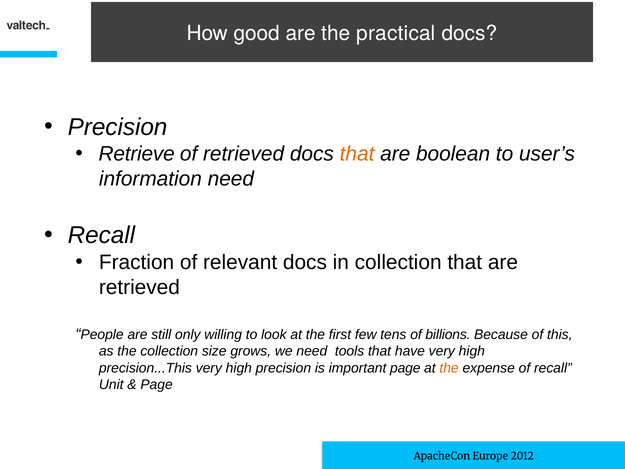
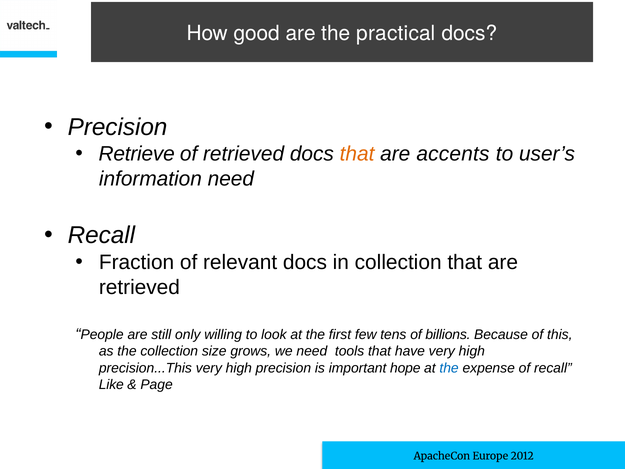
boolean: boolean -> accents (453, 154)
important page: page -> hope (405, 368)
the colour: orange -> blue (449, 368)
Unit: Unit -> Like (111, 384)
